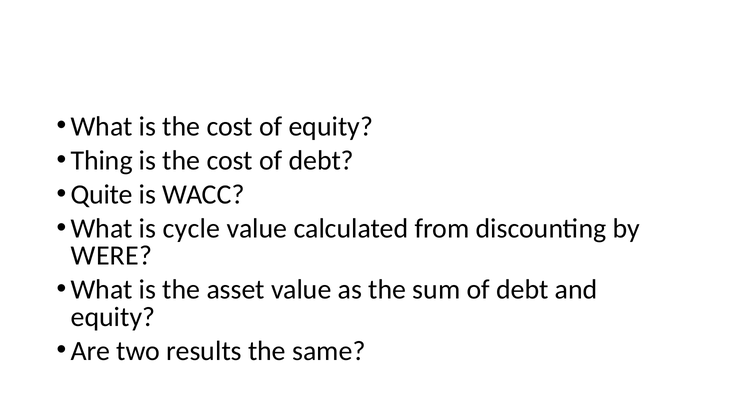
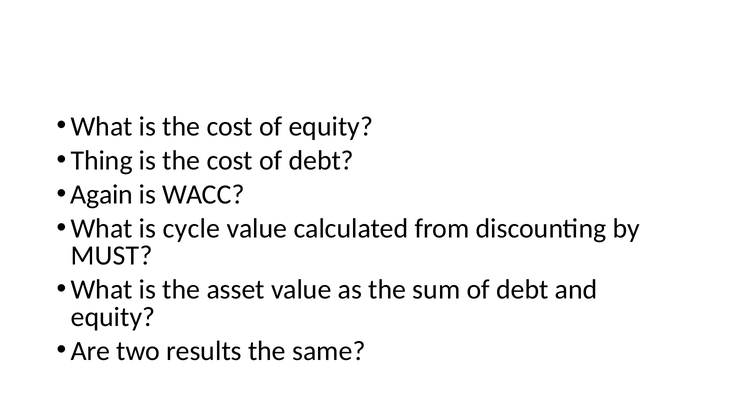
Quite: Quite -> Again (102, 195)
WERE: WERE -> MUST (112, 256)
